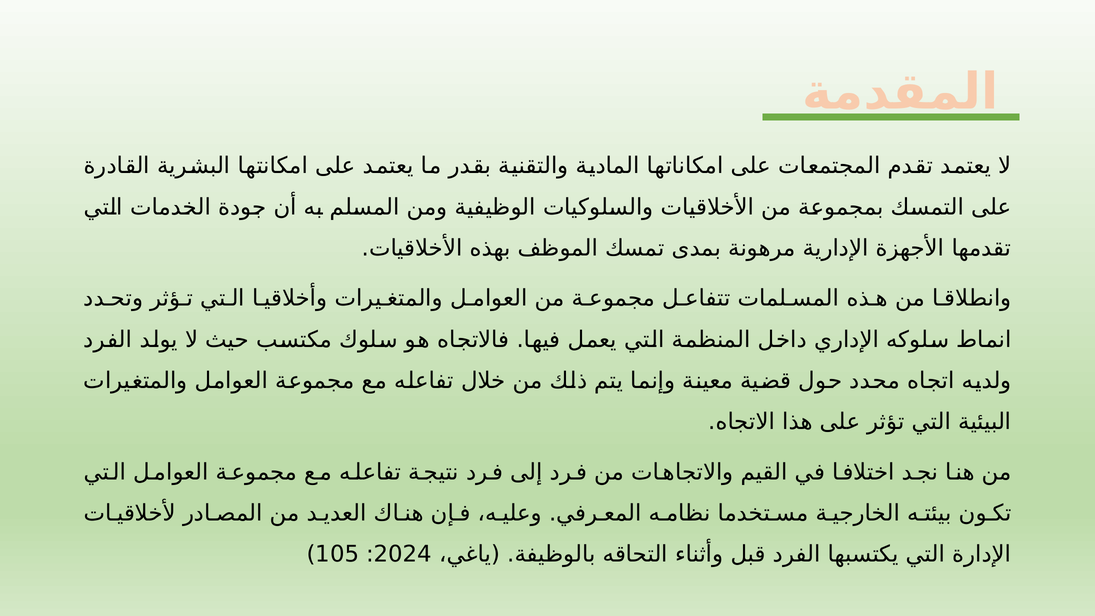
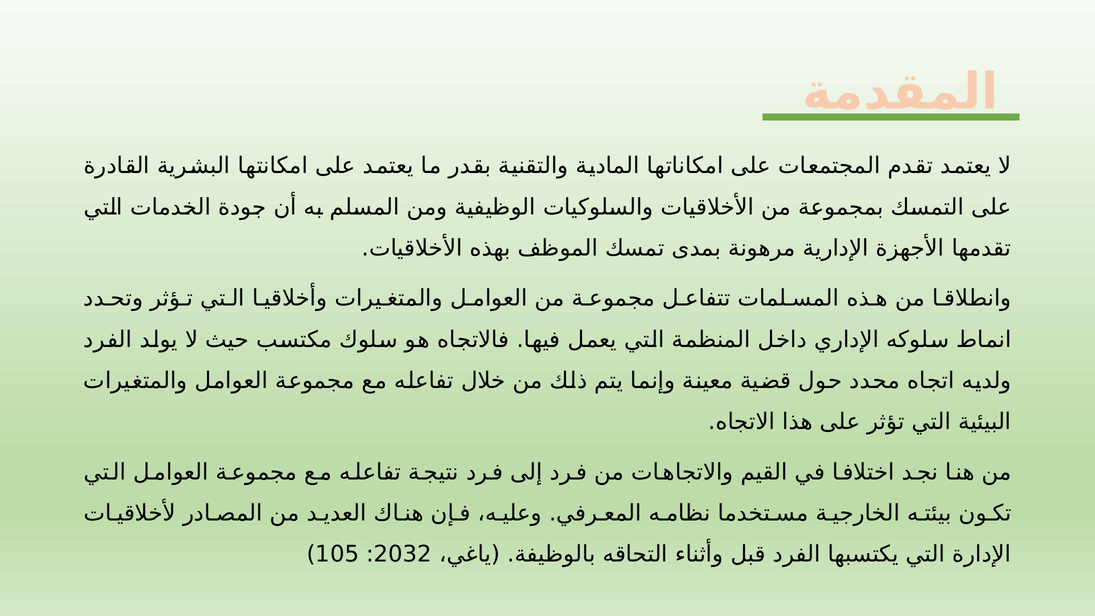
2024: 2024 -> 2032 (403, 554)
